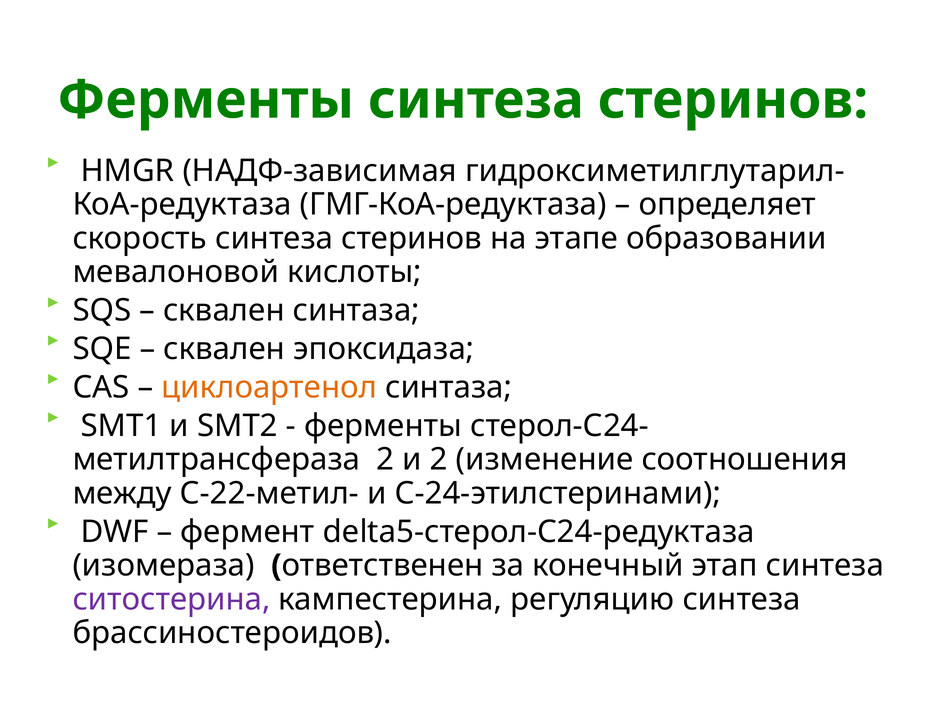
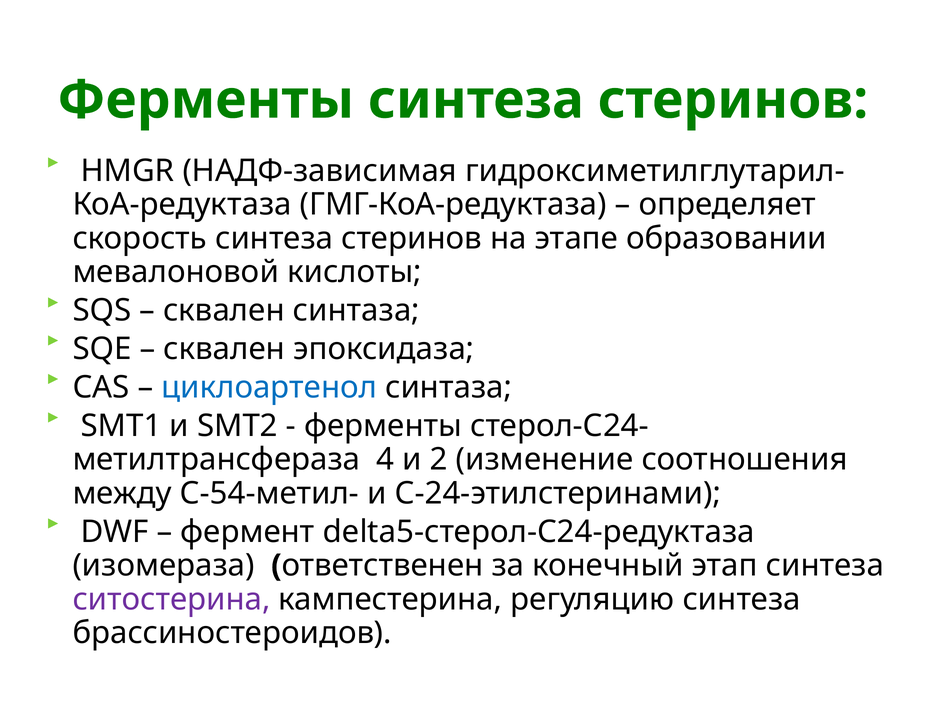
циклоартенол colour: orange -> blue (269, 387)
2: 2 -> 4 (385, 459)
С-22-метил-: С-22-метил- -> С-54-метил- (269, 493)
